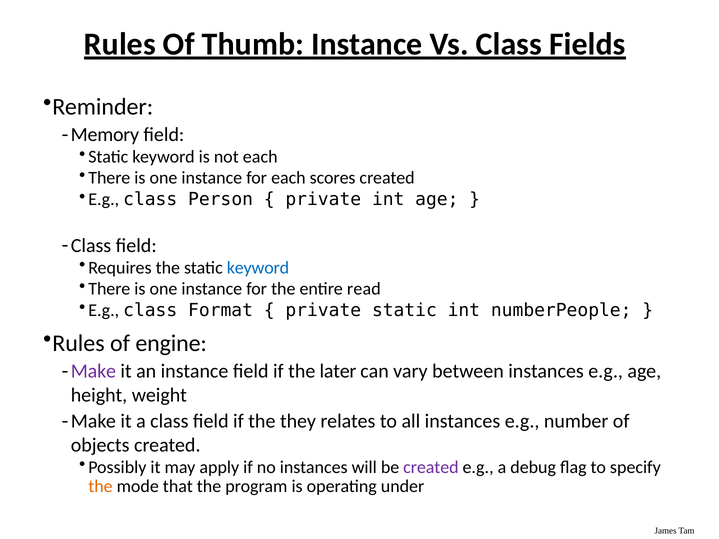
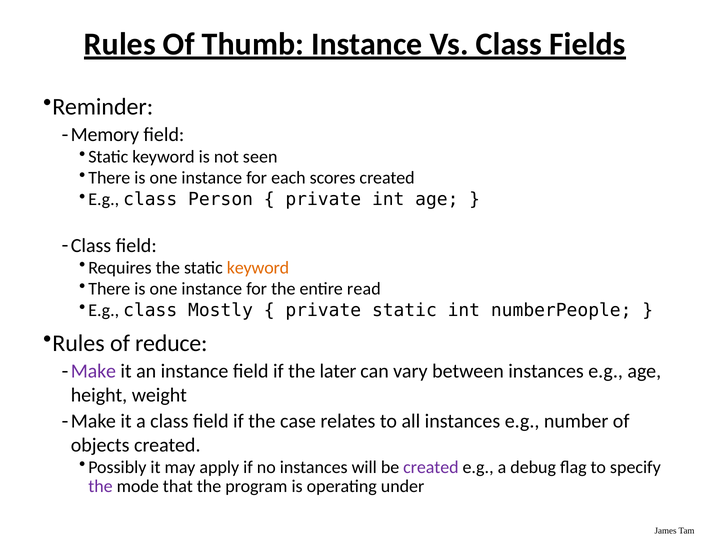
not each: each -> seen (260, 157)
keyword colour: blue -> orange (258, 268)
Format: Format -> Mostly (221, 310)
engine: engine -> reduce (171, 343)
they: they -> case (298, 421)
the colour: orange -> purple (100, 487)
